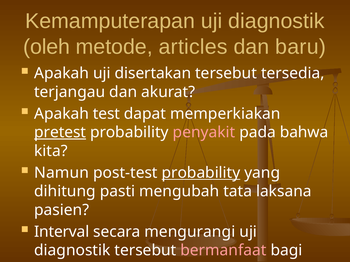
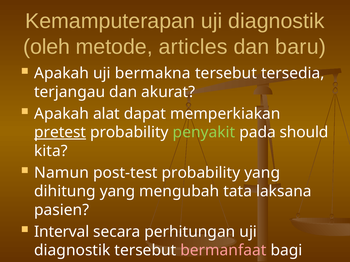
disertakan: disertakan -> bermakna (153, 73)
test: test -> alat (106, 114)
penyakit colour: pink -> light green (204, 133)
bahwa: bahwa -> should (304, 133)
probability underline: present -> none (201, 173)
dihitung pasti: pasti -> yang (118, 192)
mengurangi: mengurangi -> perhitungan (190, 232)
